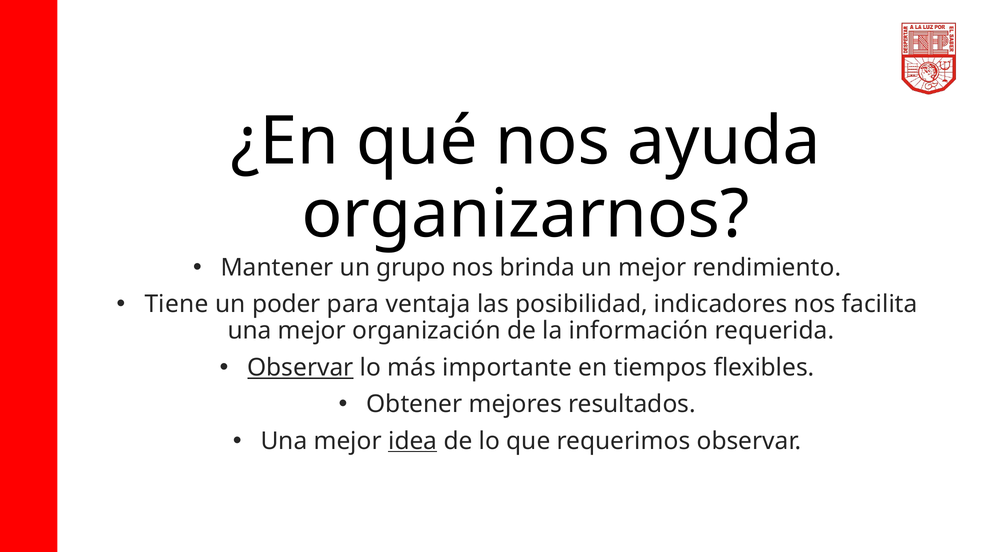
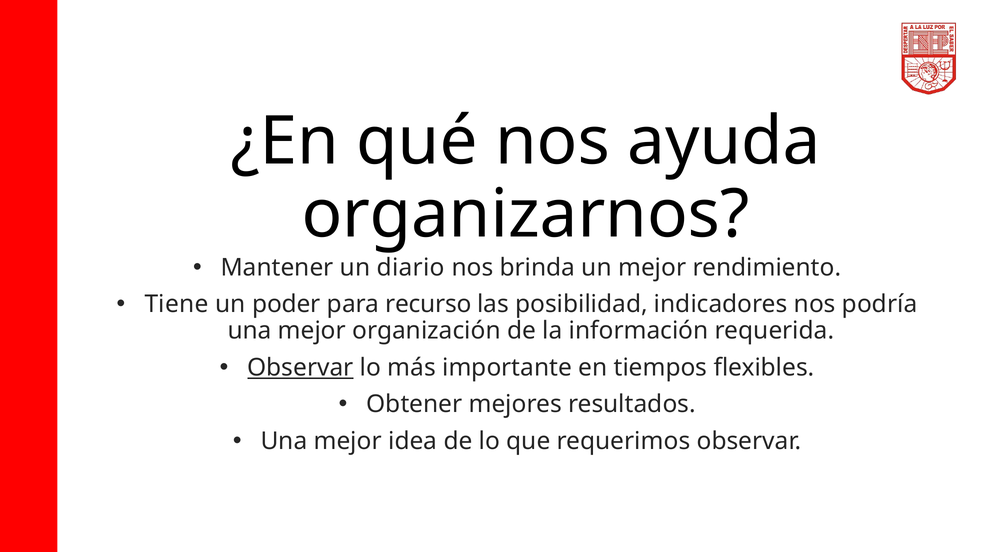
grupo: grupo -> diario (411, 268)
ventaja: ventaja -> recurso (428, 304)
facilita: facilita -> podría (880, 304)
idea underline: present -> none (413, 441)
